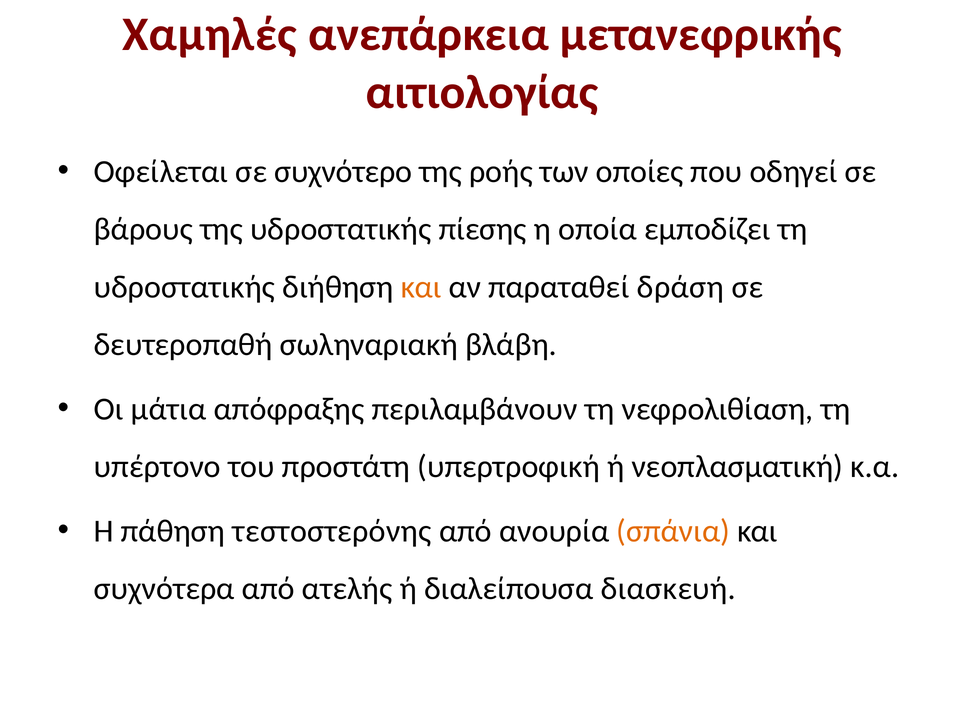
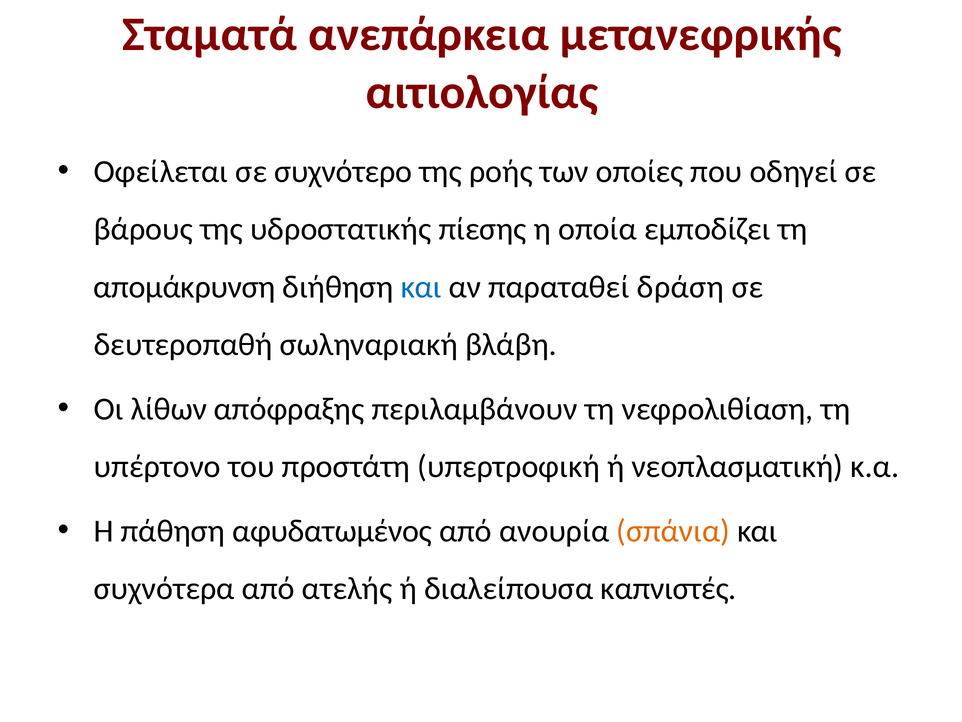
Χαμηλές: Χαμηλές -> Σταματά (210, 35)
υδροστατικής: υδροστατικής -> απομάκρυνση (185, 287)
και colour: orange -> blue (421, 287)
μάτια: μάτια -> λίθων (169, 409)
τεστοστερόνης: τεστοστερόνης -> αφυδατωμένος (332, 531)
διασκευή: διασκευή -> καπνιστές (669, 588)
